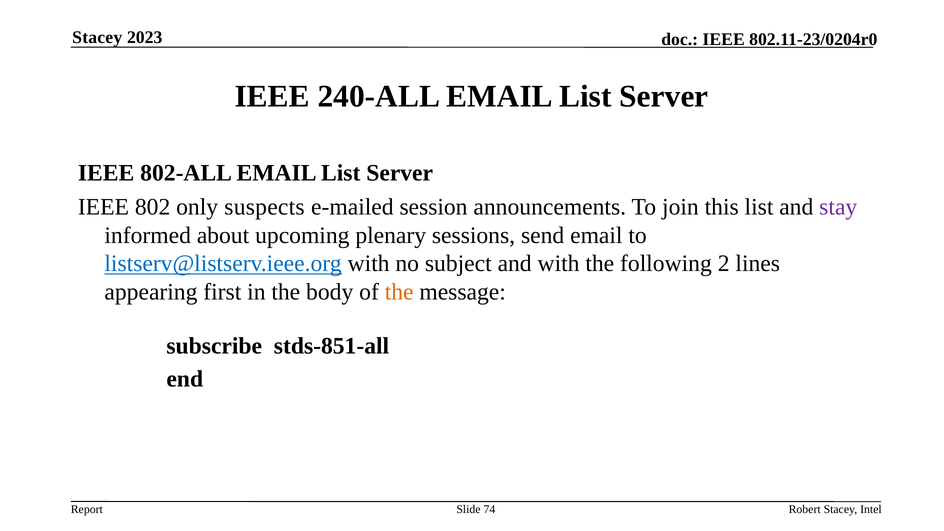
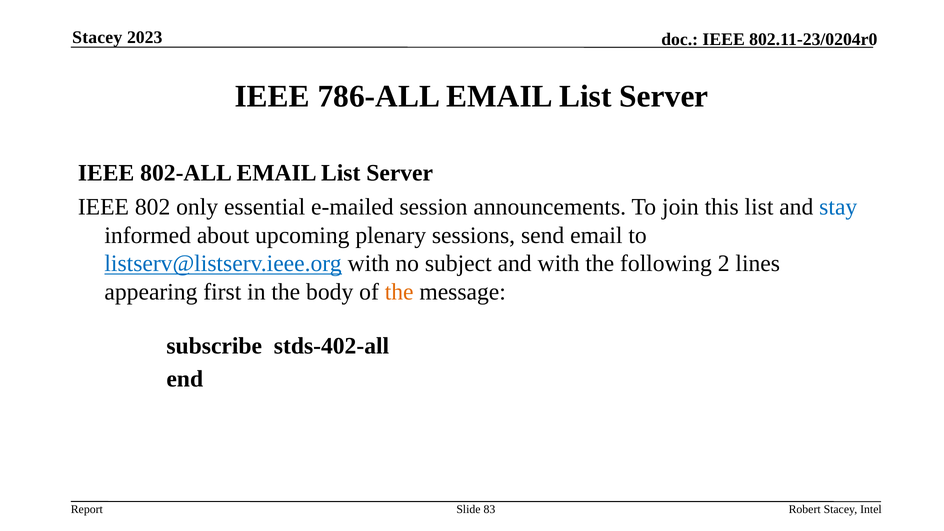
240-ALL: 240-ALL -> 786-ALL (379, 97)
suspects: suspects -> essential (265, 207)
stay colour: purple -> blue (838, 207)
stds-851-all: stds-851-all -> stds-402-all (331, 346)
74: 74 -> 83 (489, 509)
